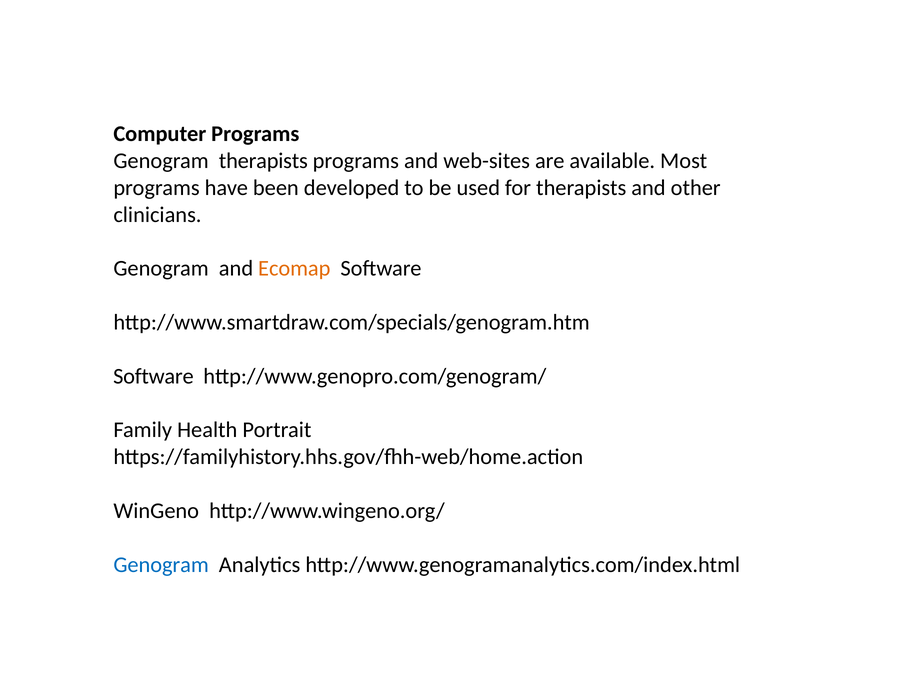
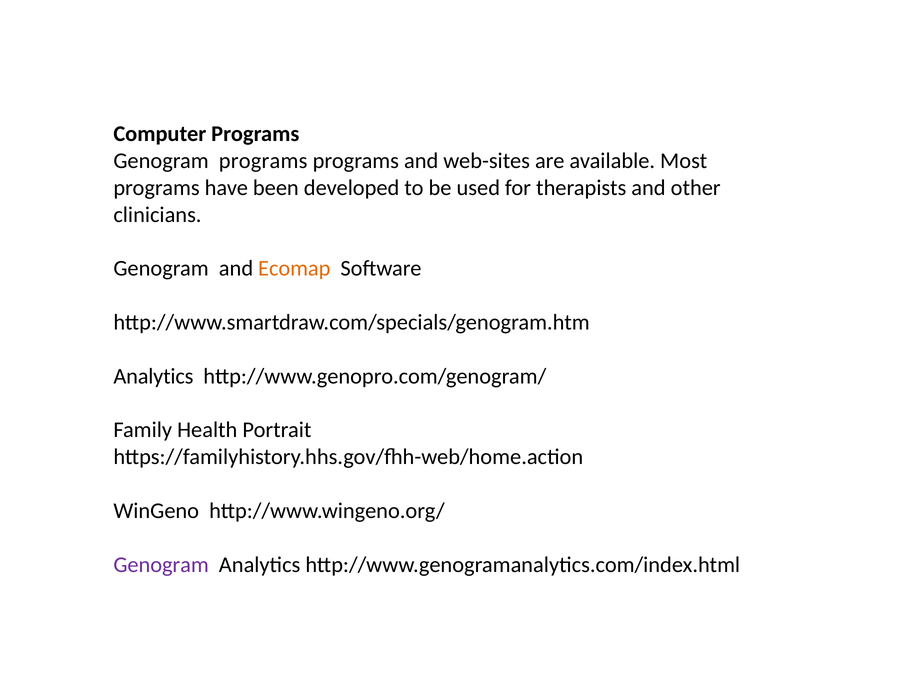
Genogram therapists: therapists -> programs (263, 161)
Software: Software -> Analytics (153, 376)
Genogram colour: blue -> purple (161, 564)
